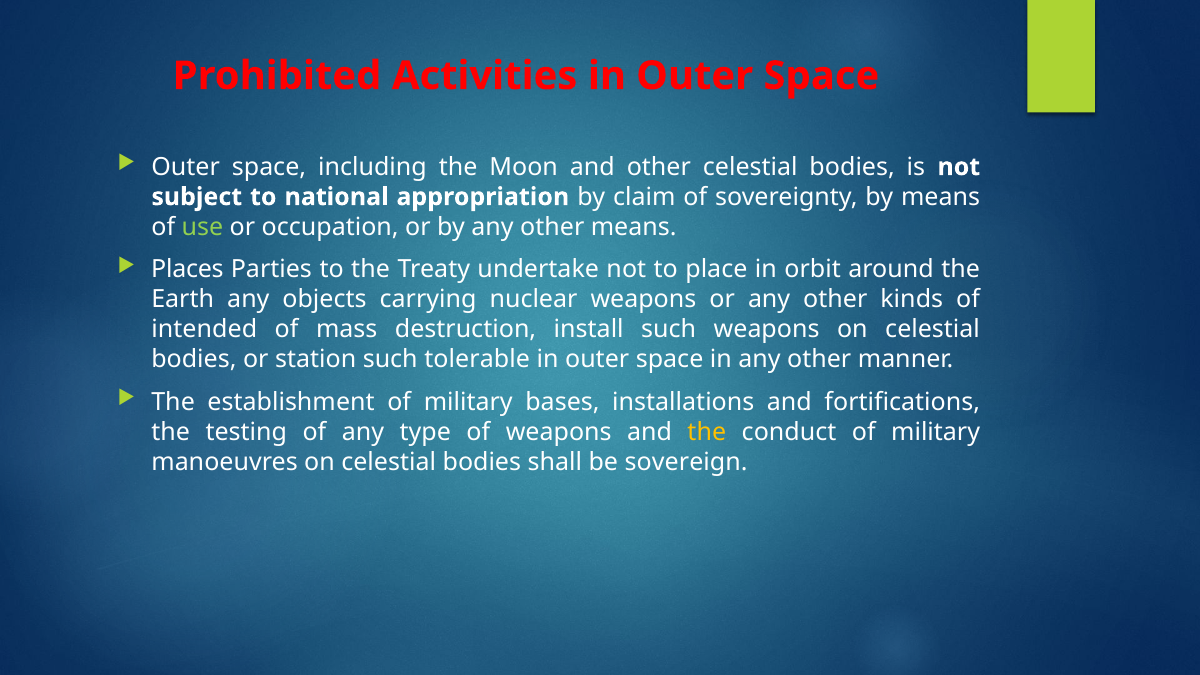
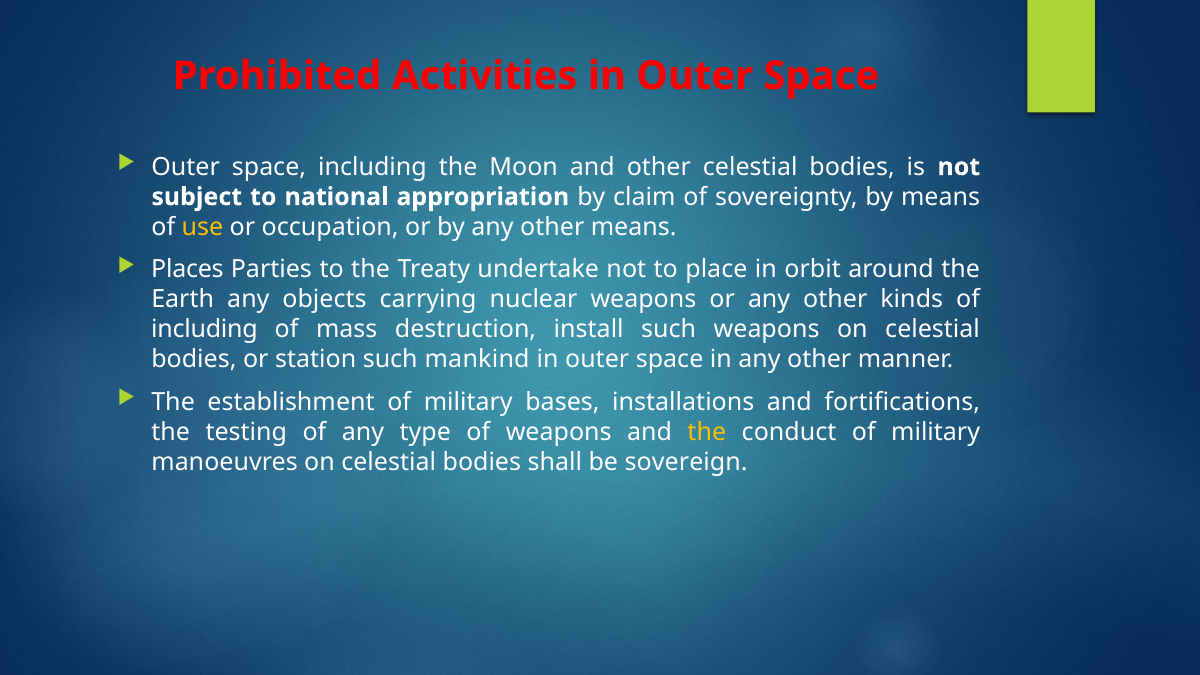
use colour: light green -> yellow (202, 227)
intended: intended -> including (204, 329)
tolerable: tolerable -> mankind (477, 359)
